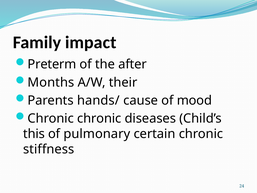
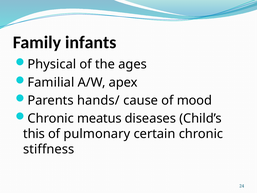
impact: impact -> infants (91, 42)
Preterm: Preterm -> Physical (52, 64)
after: after -> ages (133, 64)
Months: Months -> Familial (51, 82)
their: their -> apex (123, 82)
Chronic chronic: chronic -> meatus (99, 118)
